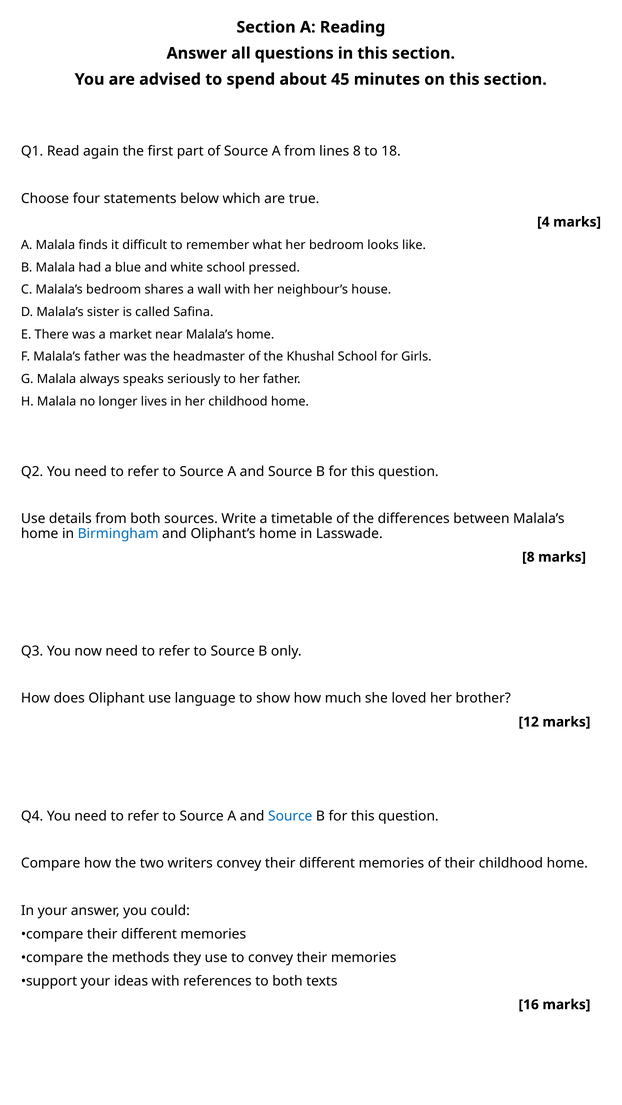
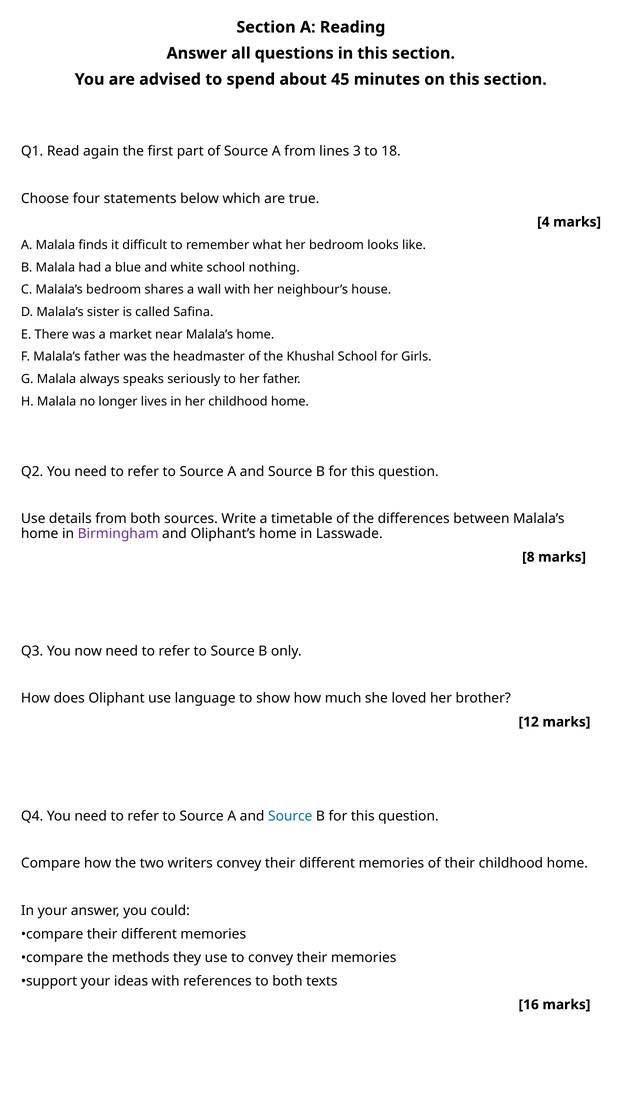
lines 8: 8 -> 3 (357, 151)
pressed: pressed -> nothing (274, 268)
Birmingham colour: blue -> purple (118, 534)
